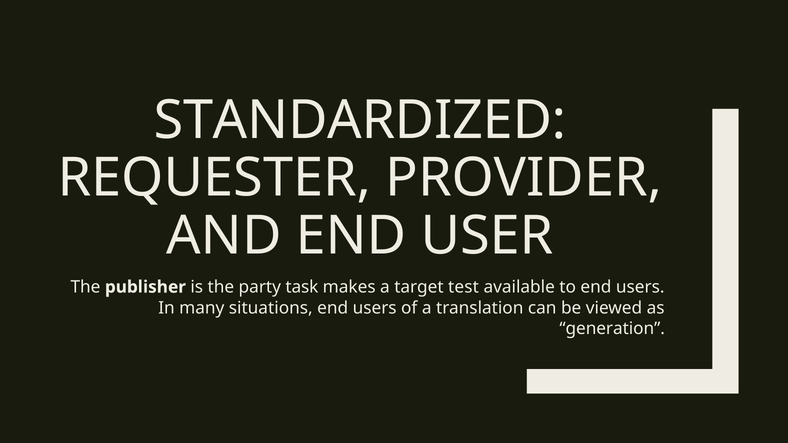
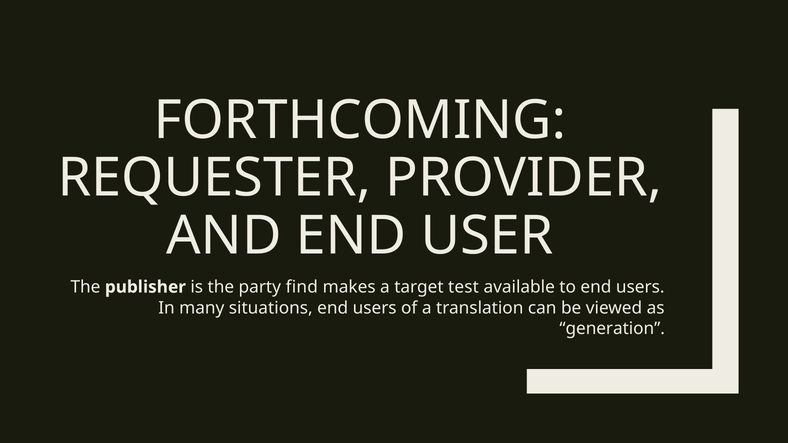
STANDARDIZED: STANDARDIZED -> FORTHCOMING (360, 120)
task: task -> find (302, 287)
